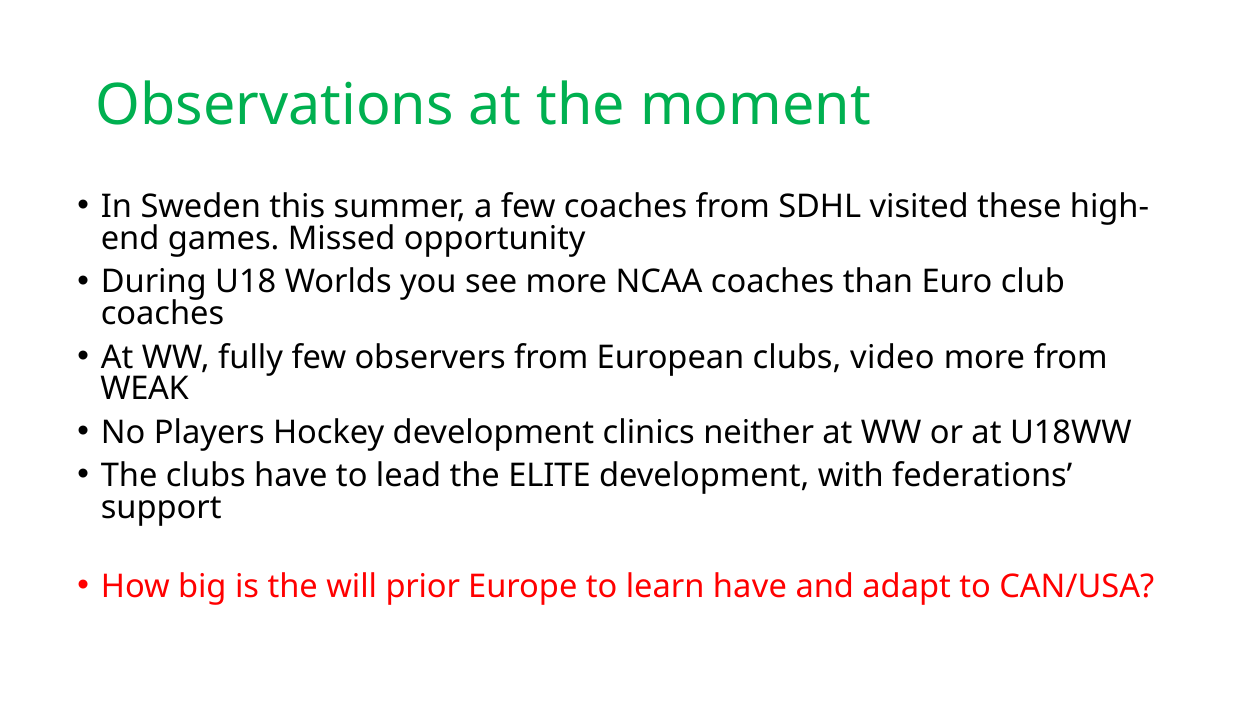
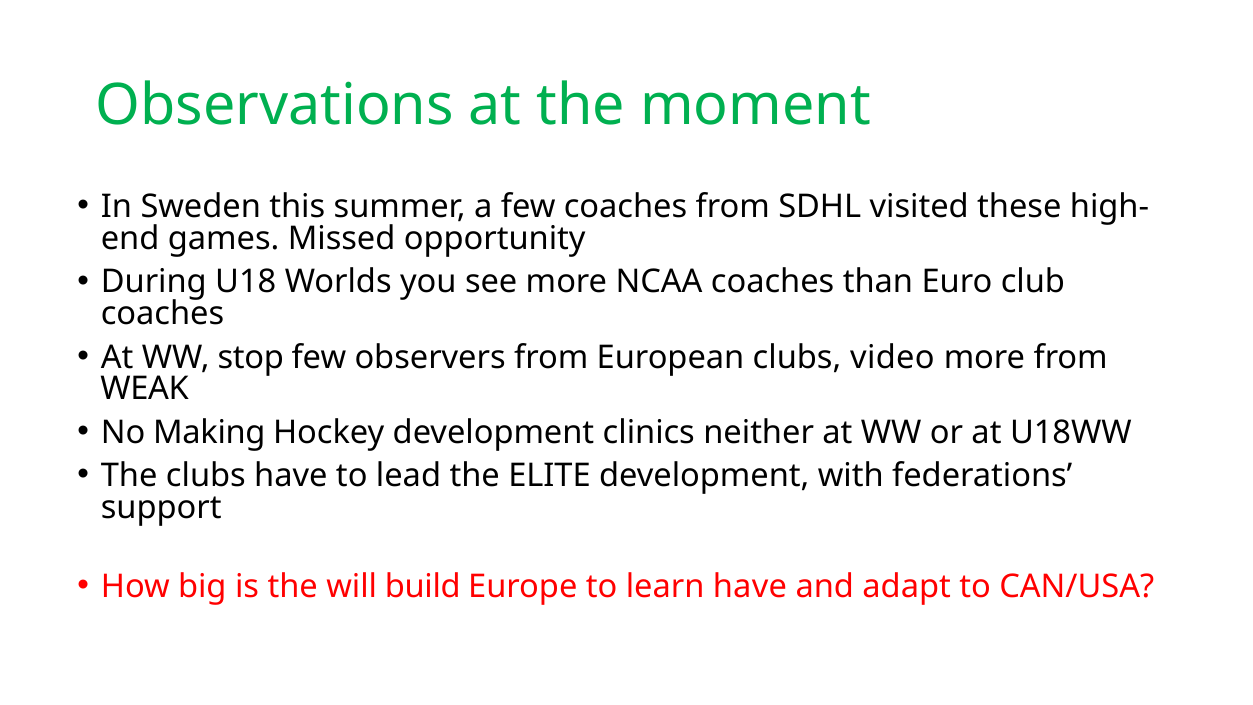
fully: fully -> stop (251, 357)
Players: Players -> Making (209, 432)
prior: prior -> build (423, 586)
